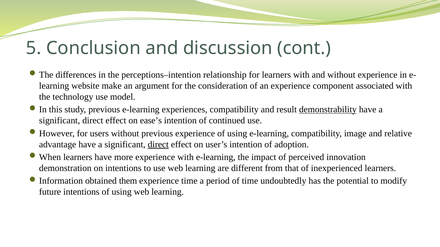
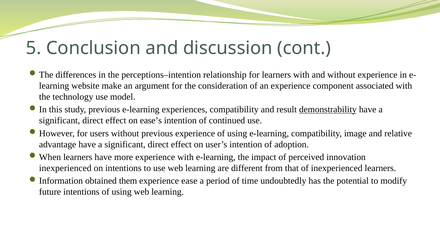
direct underline: present -> none (158, 145)
demonstration: demonstration -> inexperienced (65, 169)
experience time: time -> ease (189, 181)
